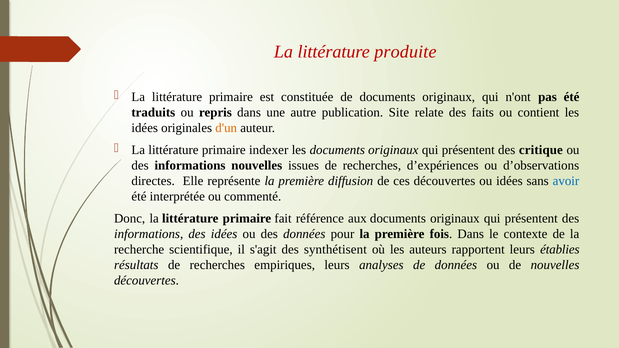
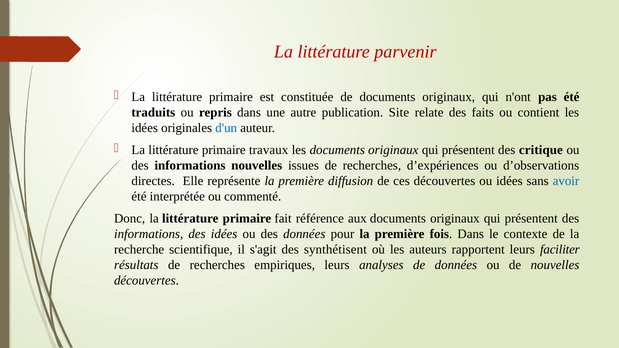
produite: produite -> parvenir (405, 52)
d'un colour: orange -> blue (226, 128)
indexer: indexer -> travaux (269, 150)
établies: établies -> faciliter (560, 250)
